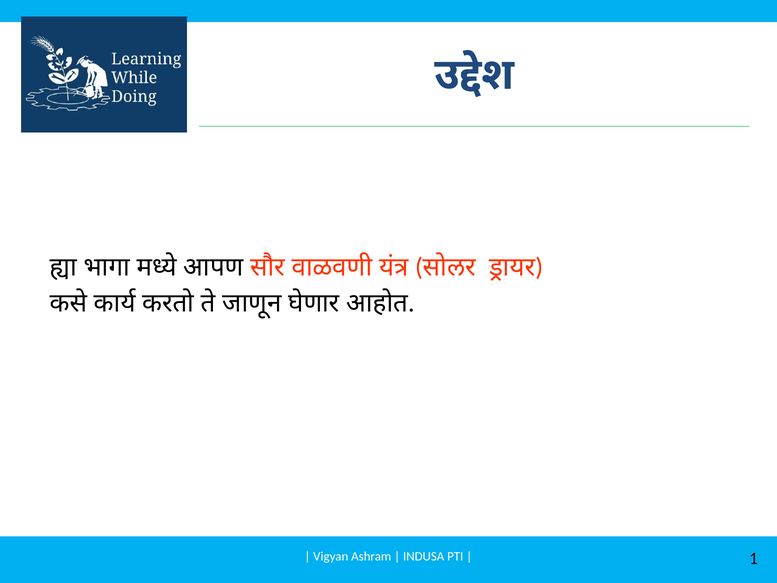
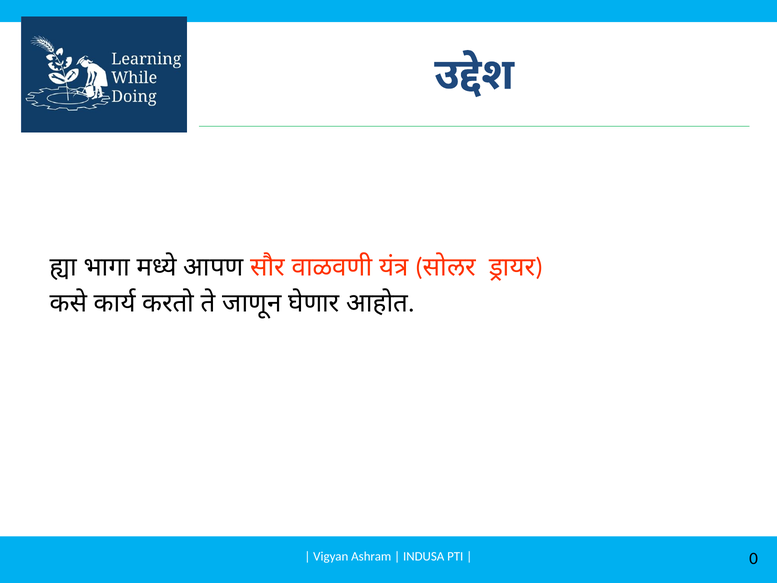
1: 1 -> 0 (754, 558)
